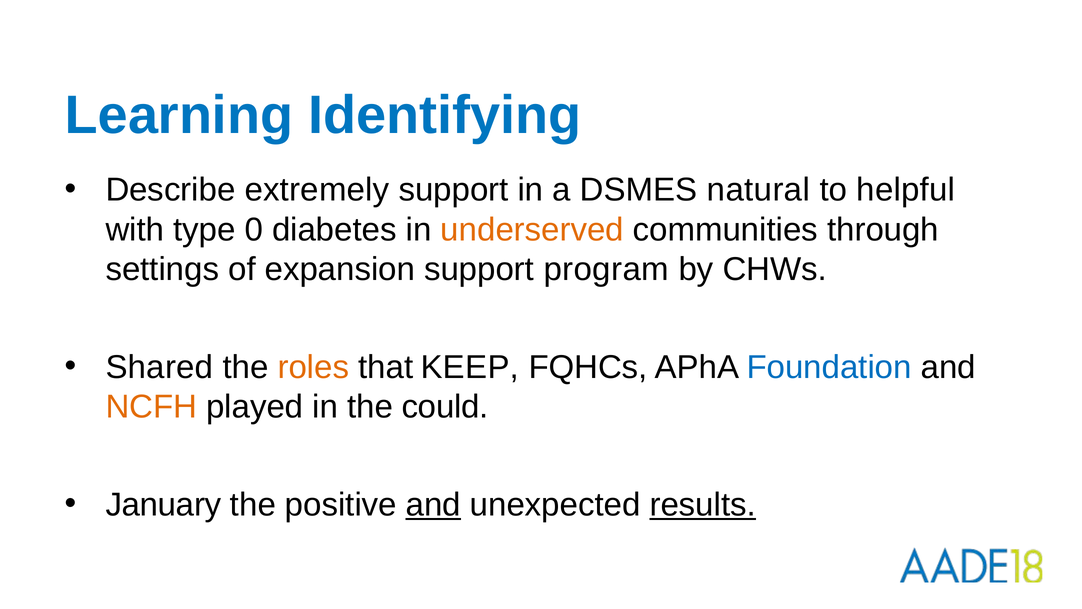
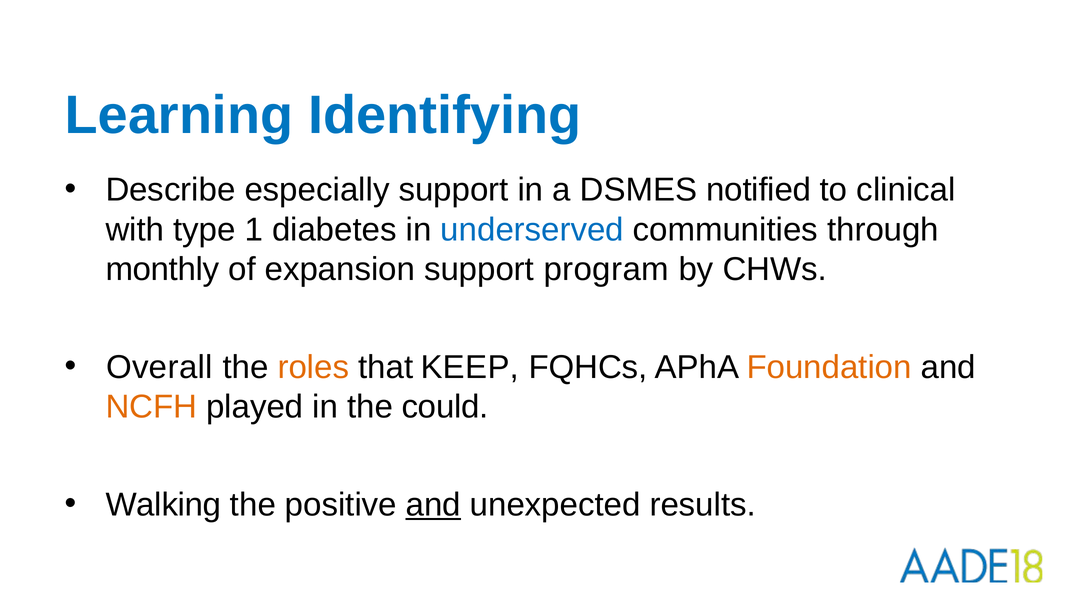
extremely: extremely -> especially (317, 190)
natural: natural -> notified (759, 190)
helpful: helpful -> clinical (906, 190)
0: 0 -> 1 (254, 230)
underserved colour: orange -> blue (532, 230)
settings: settings -> monthly (162, 269)
Shared: Shared -> Overall (159, 367)
Foundation colour: blue -> orange (829, 367)
January: January -> Walking (163, 505)
results underline: present -> none (703, 505)
